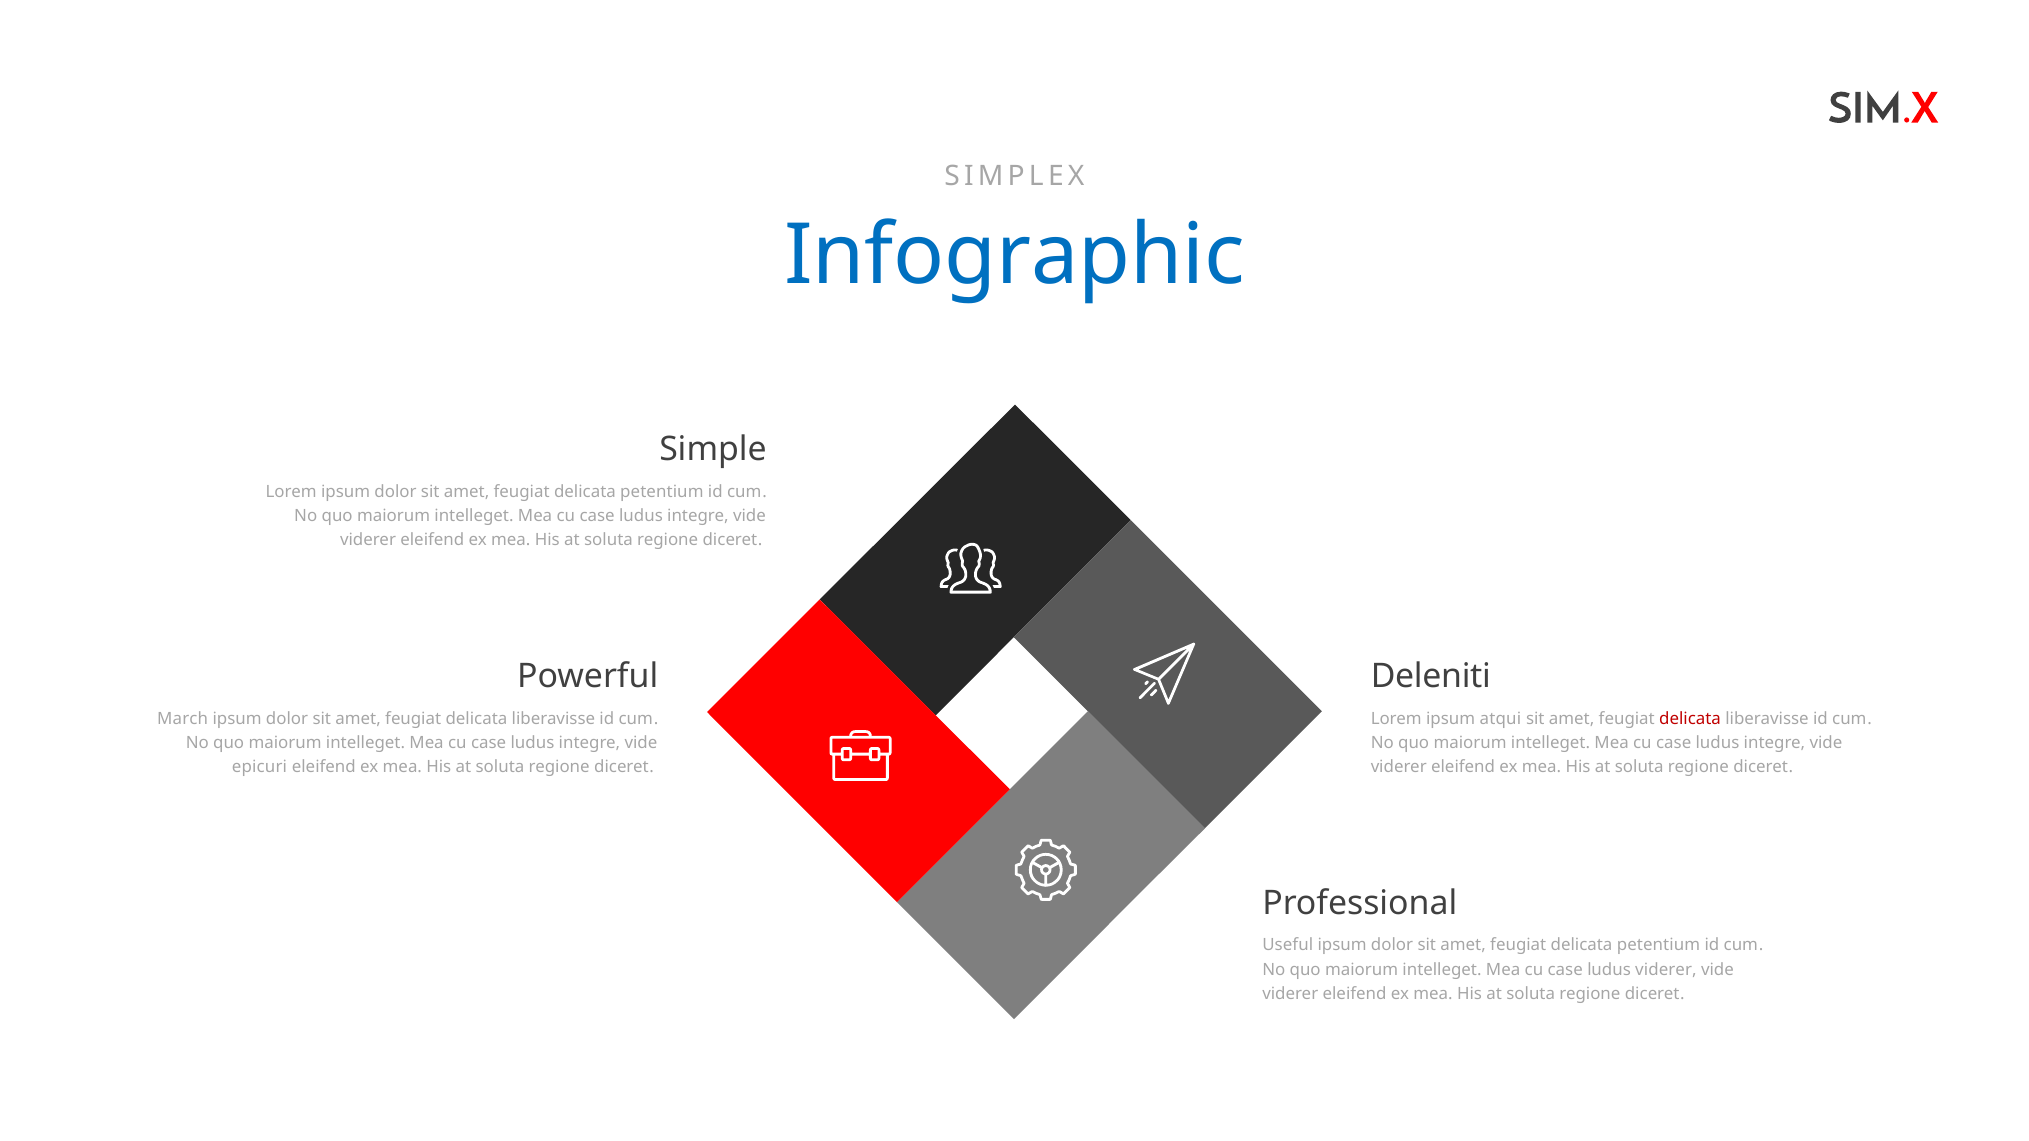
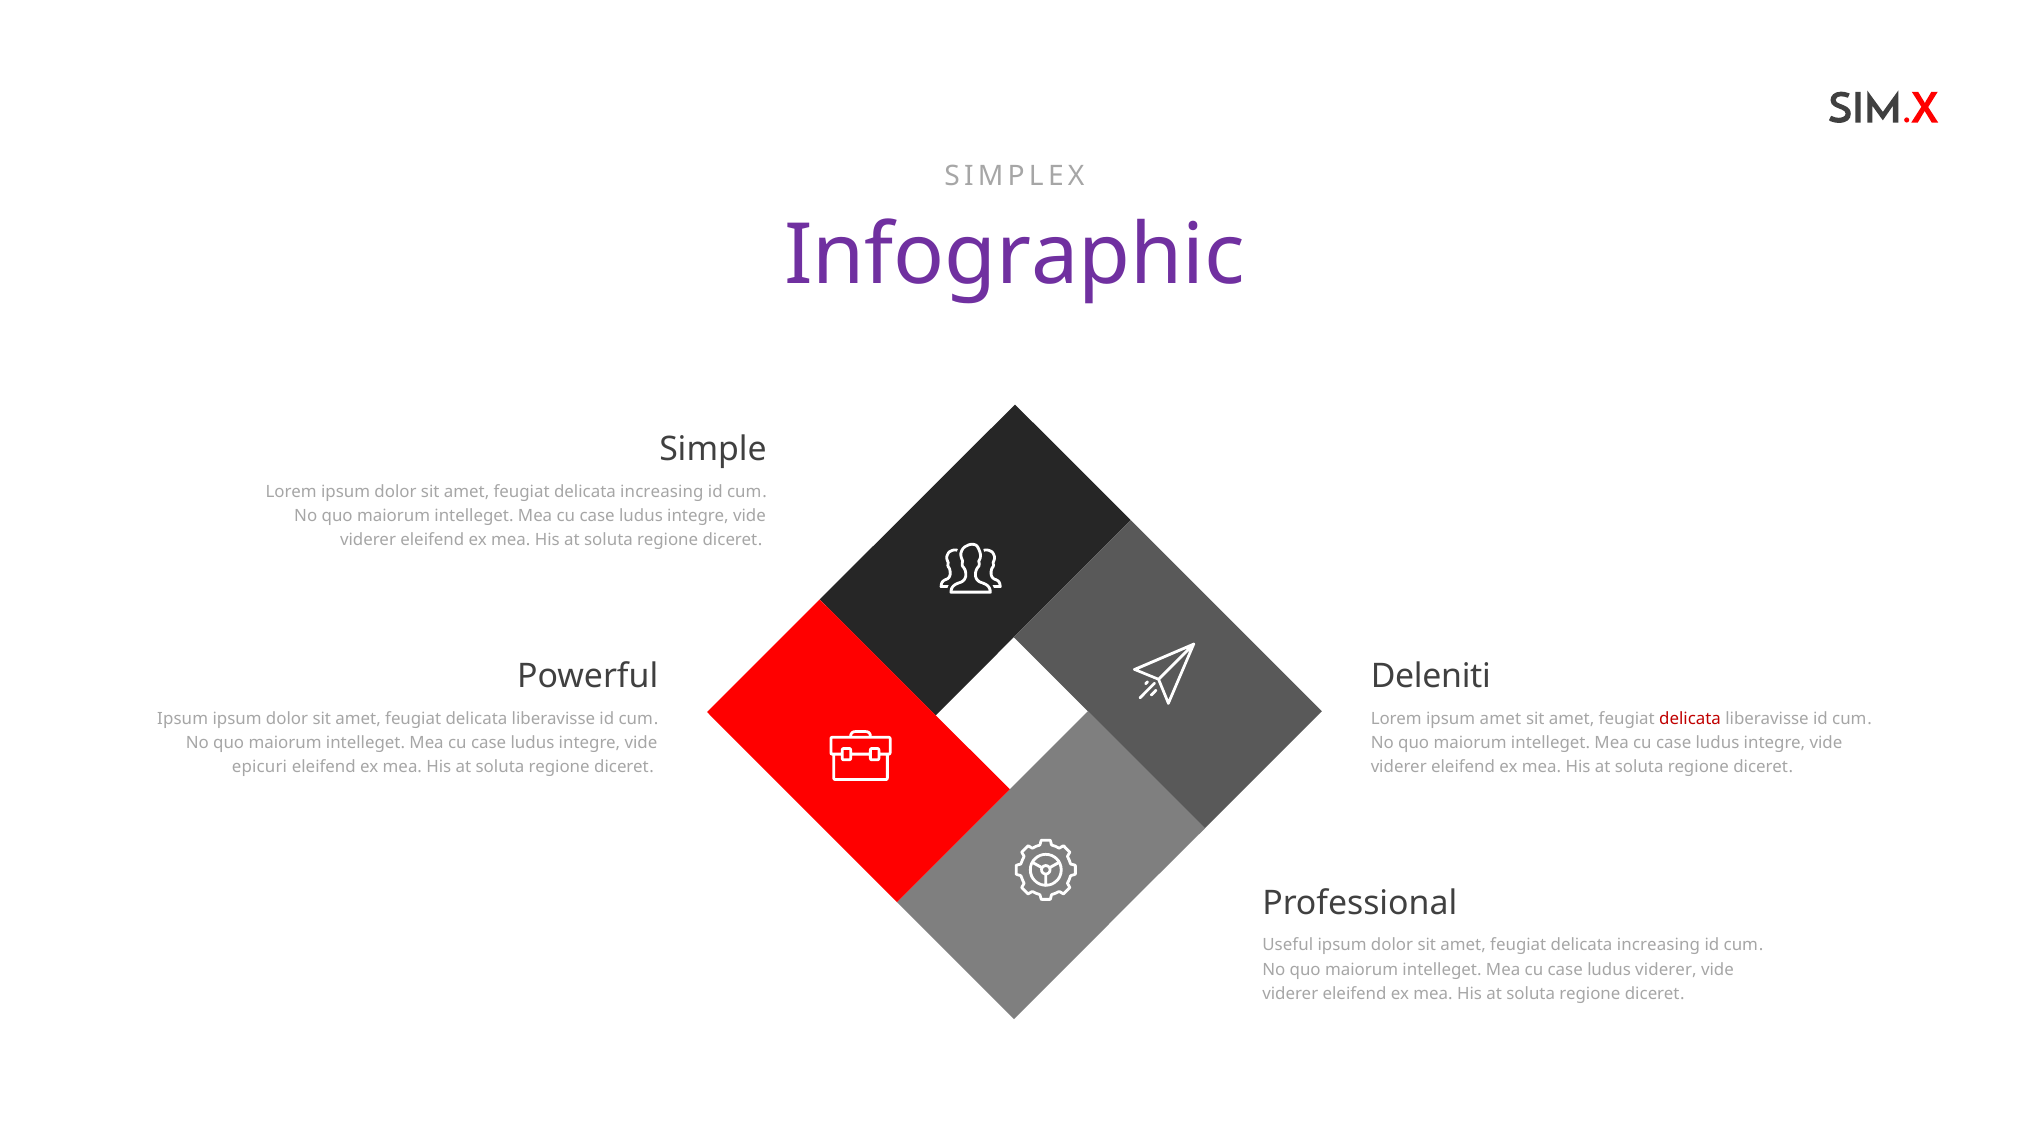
Infographic colour: blue -> purple (1015, 256)
petentium: petentium -> increasing (662, 492)
March: March -> Ipsum (183, 719)
ipsum atqui: atqui -> amet (1500, 719)
petentium: petentium -> increasing (1658, 946)
